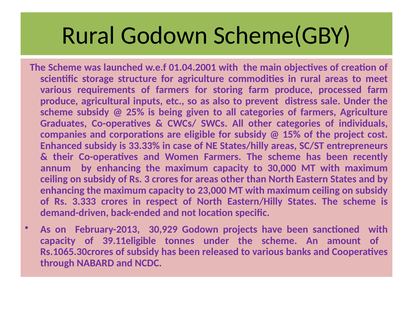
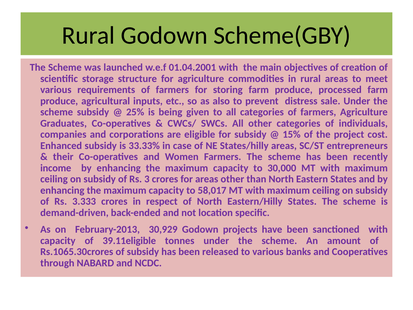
annum: annum -> income (56, 168)
23,000: 23,000 -> 58,017 (212, 190)
